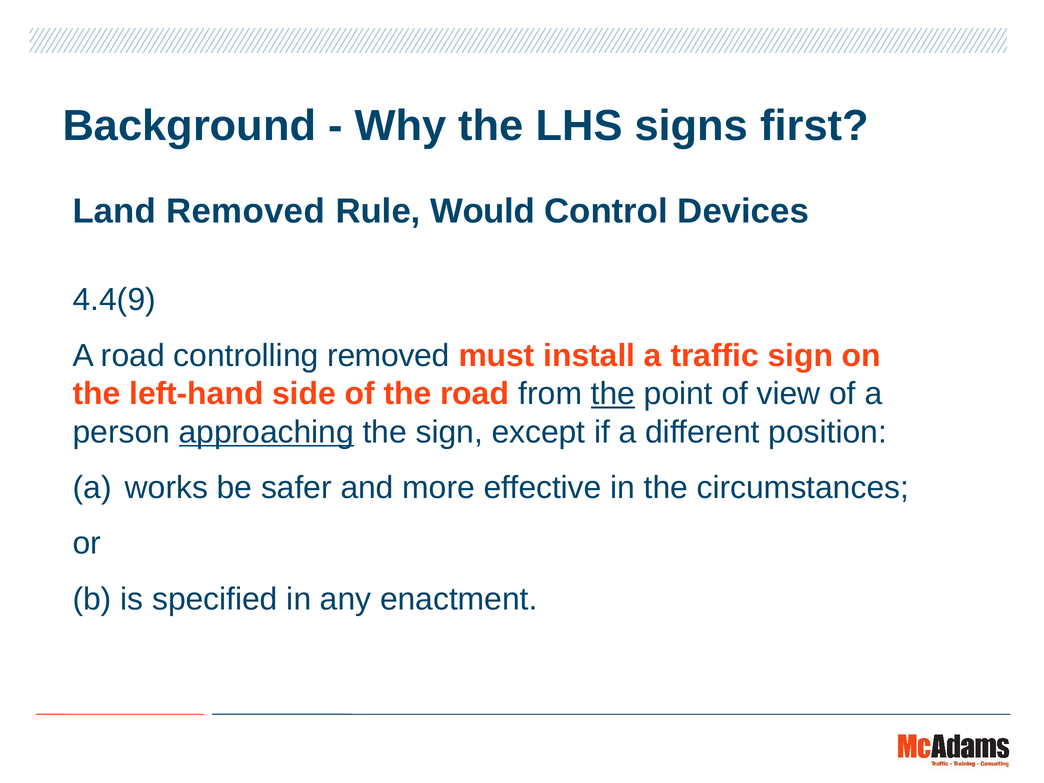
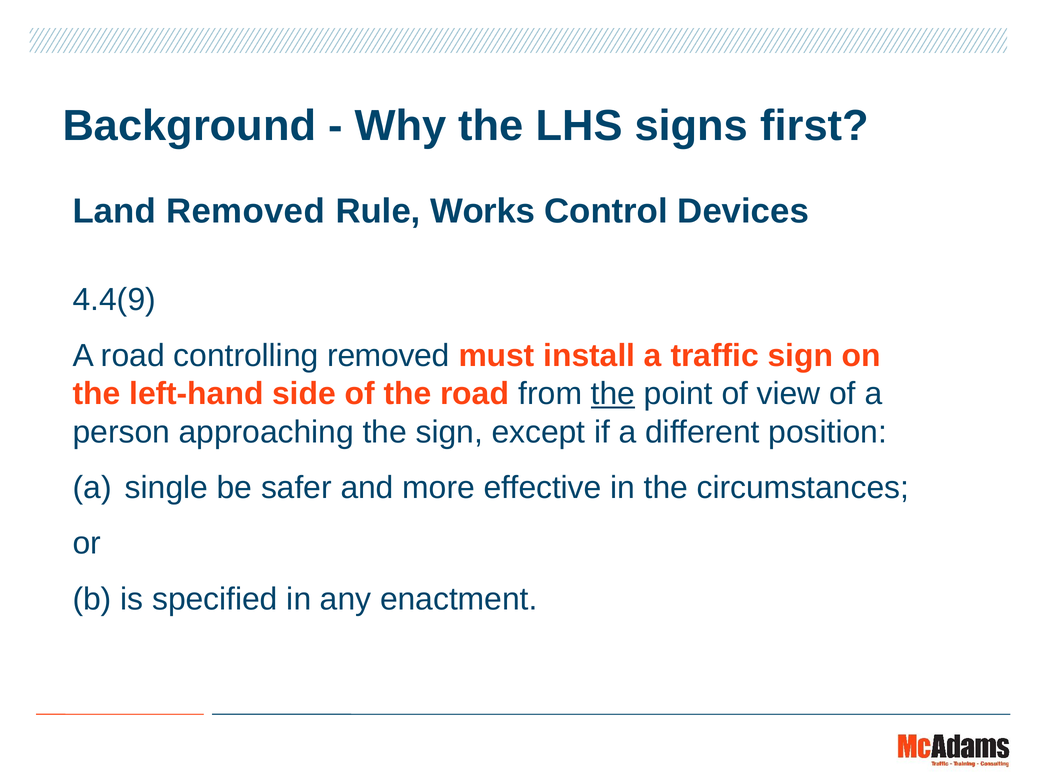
Would: Would -> Works (482, 211)
approaching underline: present -> none (266, 432)
works: works -> single (167, 488)
